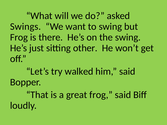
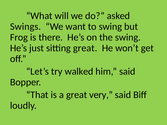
sitting other: other -> great (85, 48)
great frog: frog -> very (101, 95)
